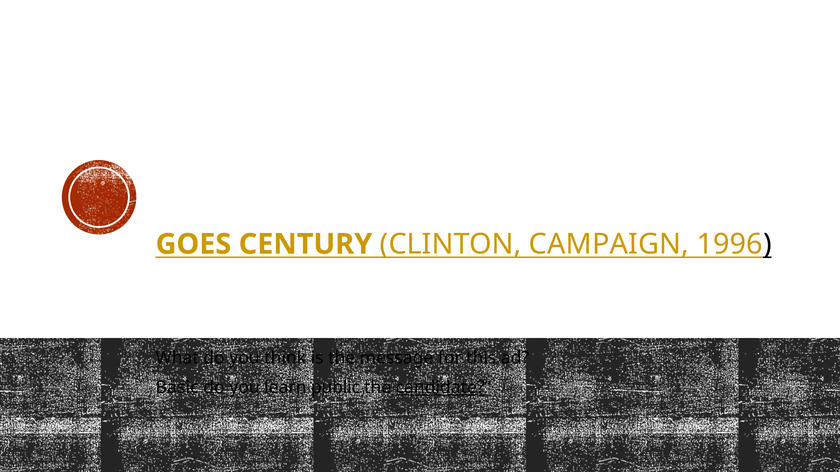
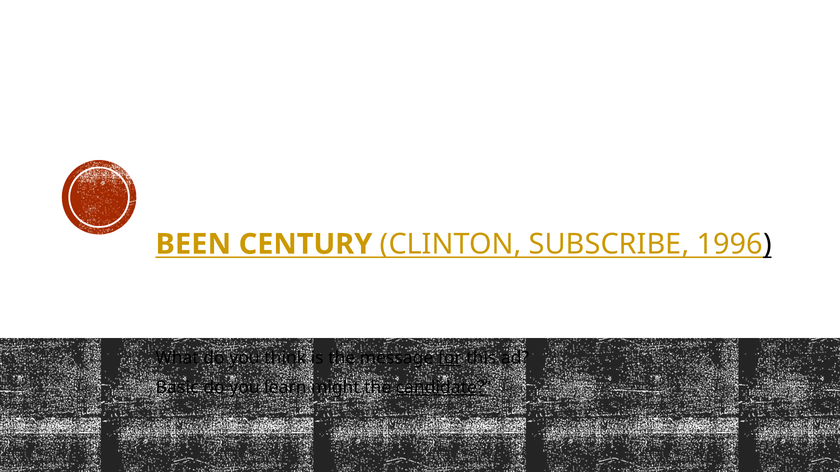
GOES: GOES -> BEEN (193, 244)
CAMPAIGN: CAMPAIGN -> SUBSCRIBE (609, 244)
for underline: none -> present (450, 358)
public: public -> might (335, 388)
